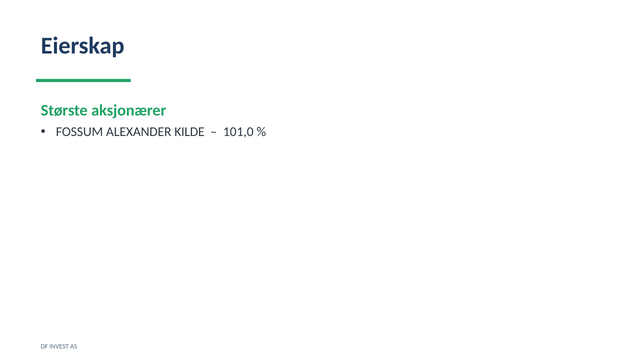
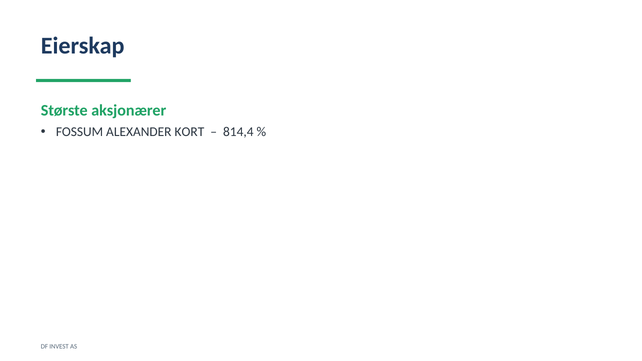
KILDE: KILDE -> KORT (189, 132)
101,0: 101,0 -> 814,4 (238, 132)
